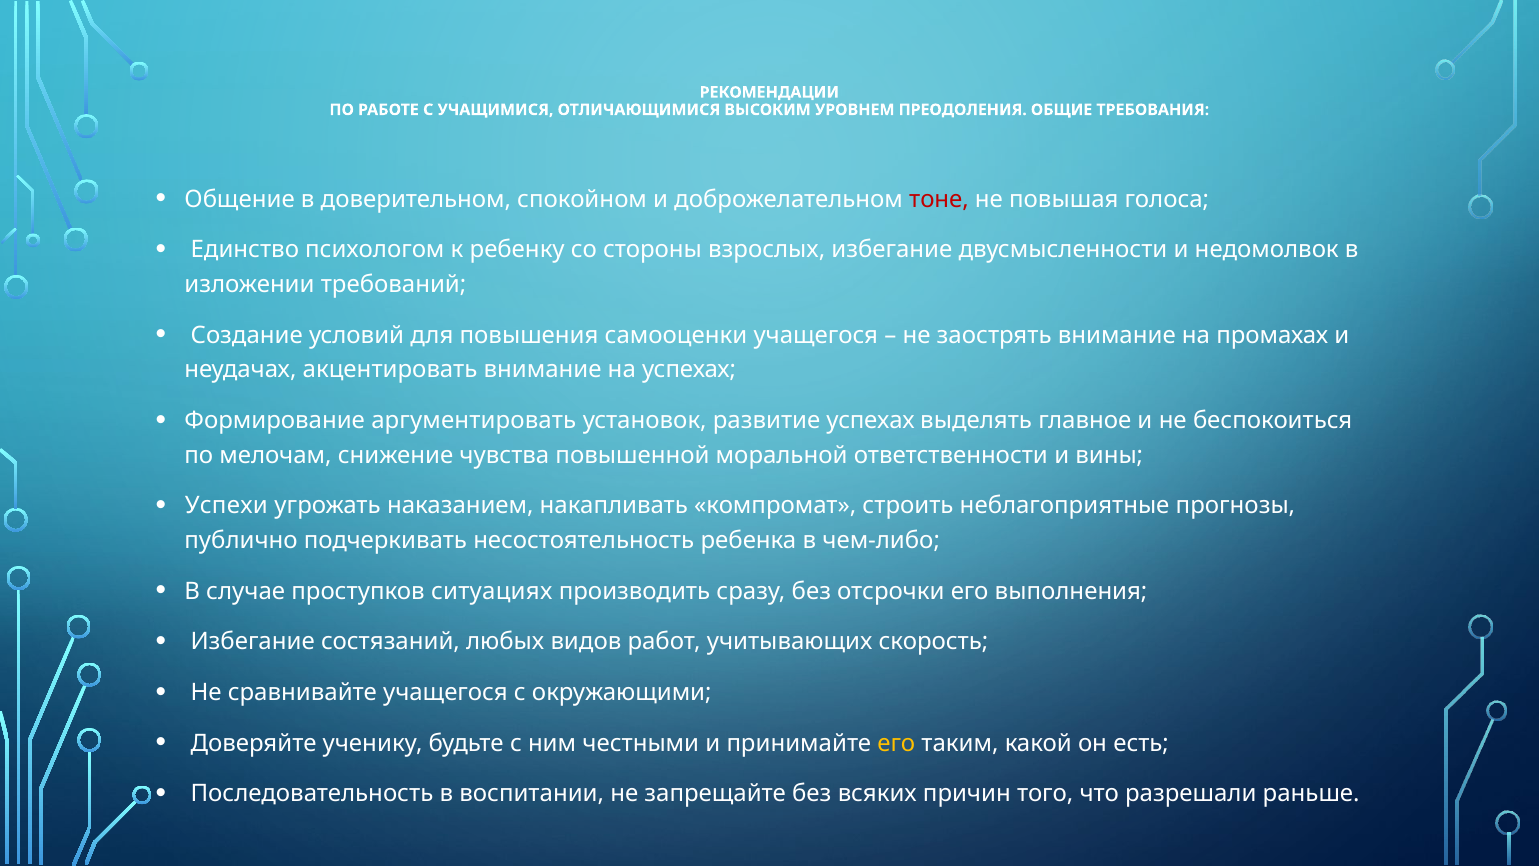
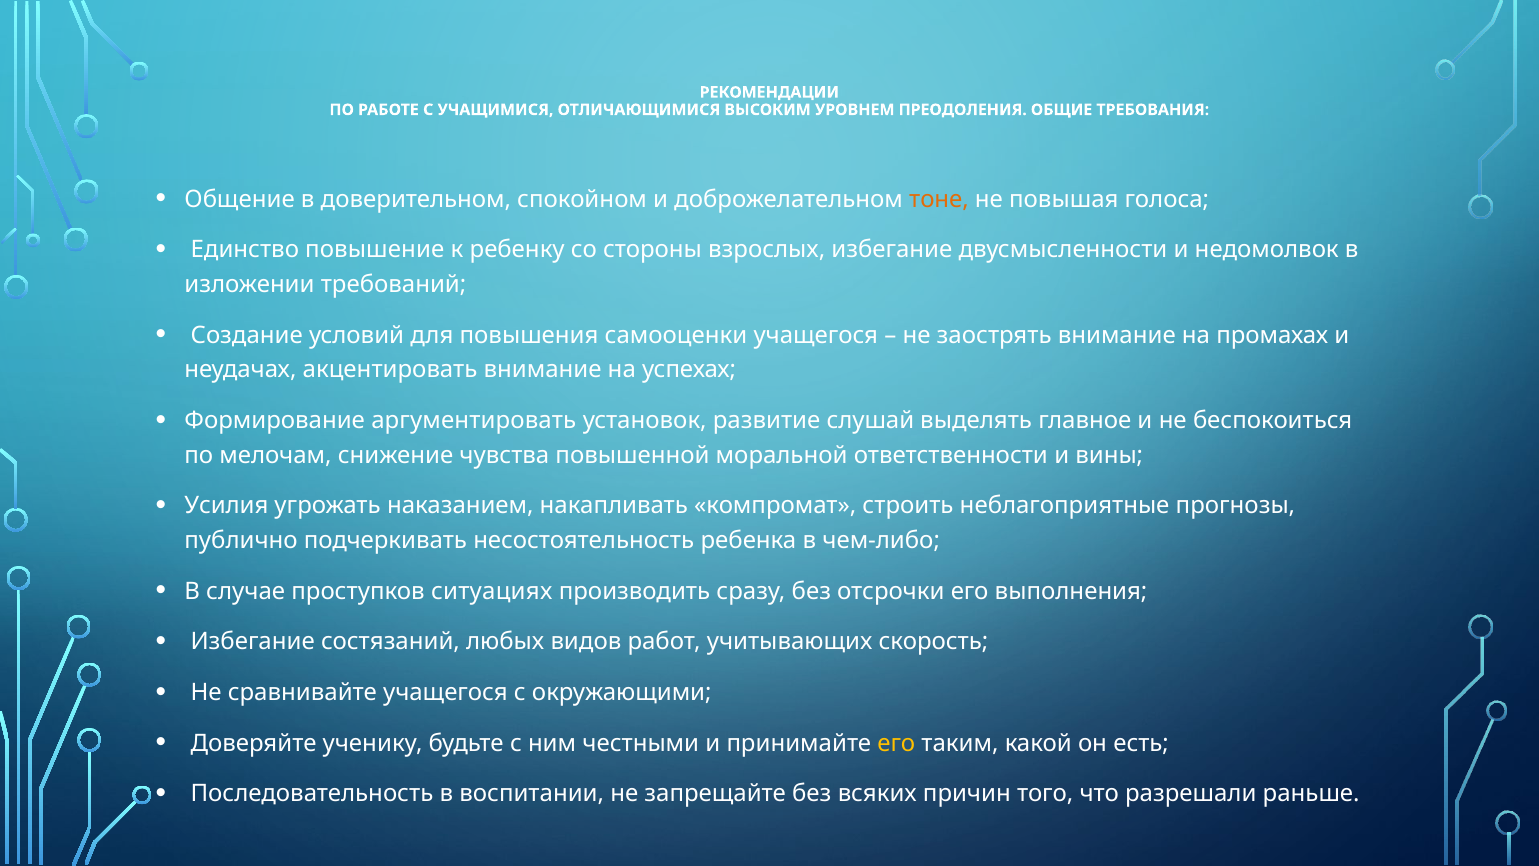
тоне colour: red -> orange (939, 199)
психологом: психологом -> повышение (375, 250)
развитие успехах: успехах -> слушай (870, 420)
Успехи: Успехи -> Усилия (226, 506)
